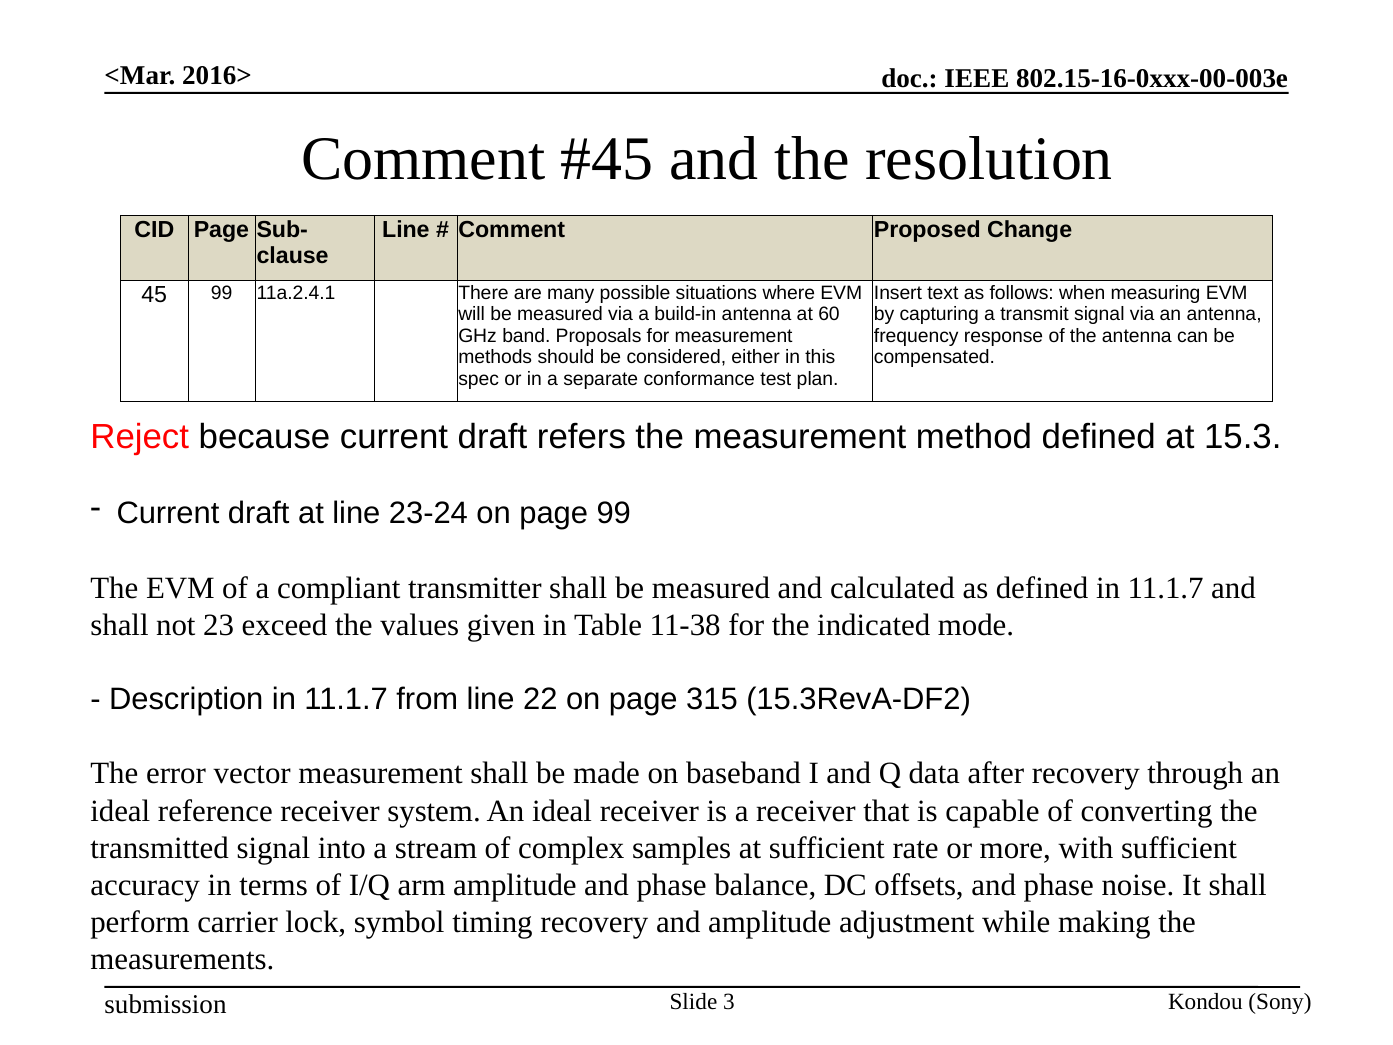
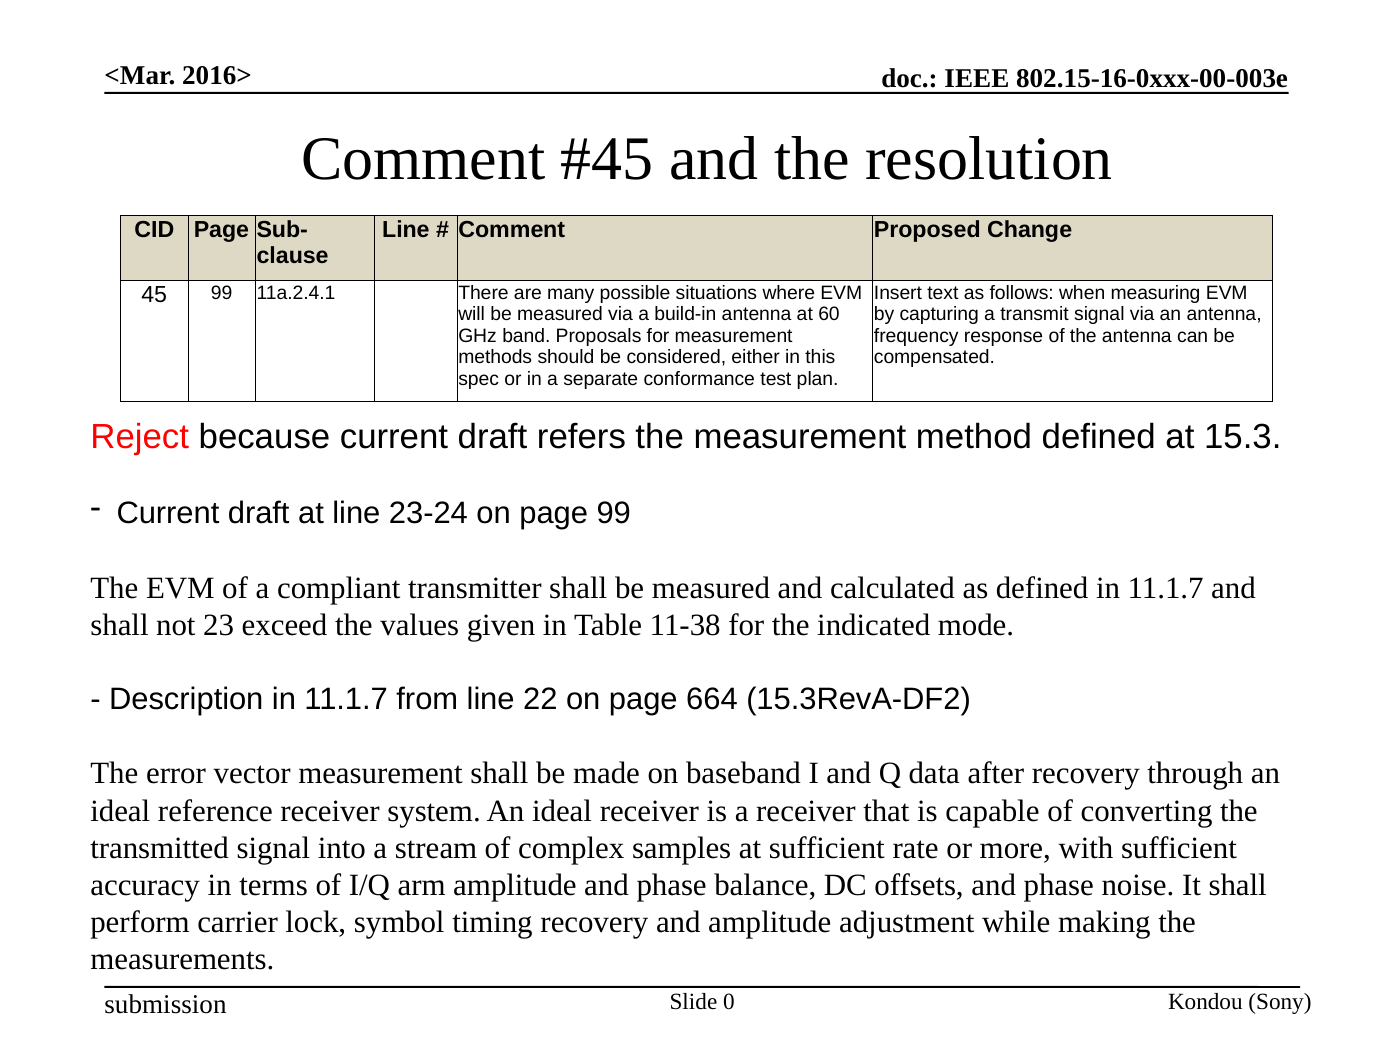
315: 315 -> 664 (712, 699)
3: 3 -> 0 (729, 1002)
